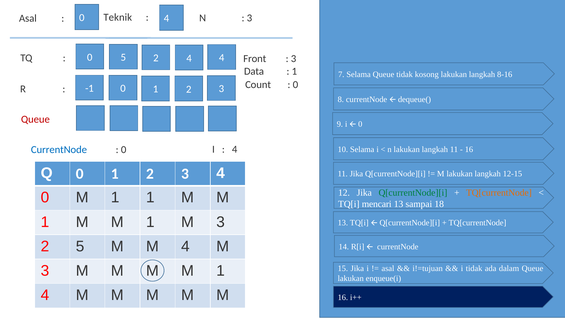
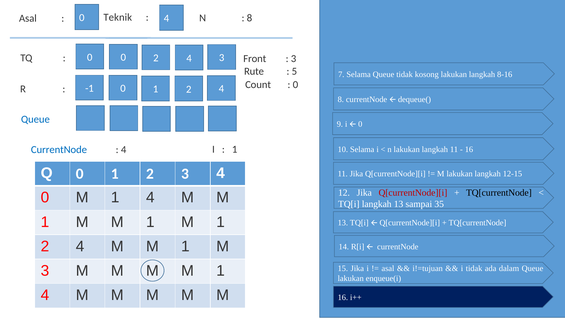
3: 3 -> 8 (250, 18)
0 5: 5 -> 0 (123, 57)
4 4: 4 -> 3 (222, 58)
Data: Data -> Rute (254, 71)
1: 1 -> 5 (294, 71)
3: 3 -> 4 (221, 89)
Queue colour: red -> blue (35, 119)
0: 0 -> 4 (124, 150)
4: 4 -> 1 (235, 149)
Q[currentNode][i colour: green -> red (413, 193)
TQ[currentNode colour: orange -> black (499, 193)
0 M 1 1: 1 -> 4 (150, 197)
TQ[i mencari: mencari -> langkah (377, 204)
18: 18 -> 35 (439, 204)
1 M 3: 3 -> 1 (221, 222)
5: 5 -> 4 (80, 246)
4: 4 -> 1 (185, 246)
